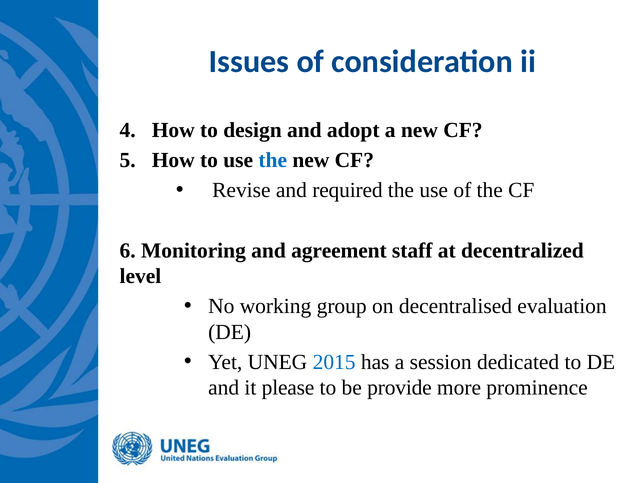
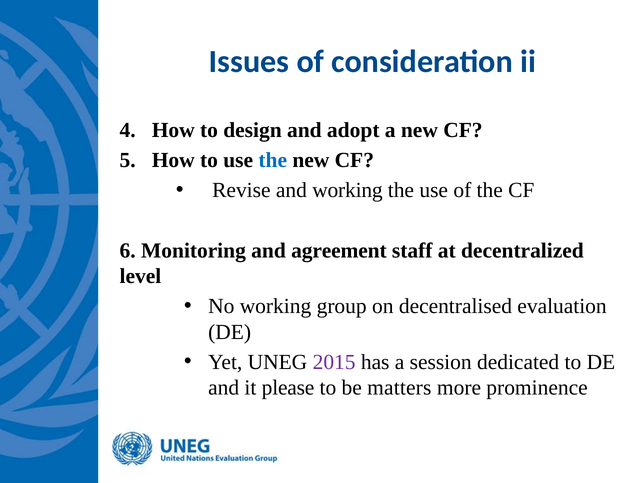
and required: required -> working (347, 190)
2015 colour: blue -> purple (334, 362)
provide: provide -> matters (399, 388)
